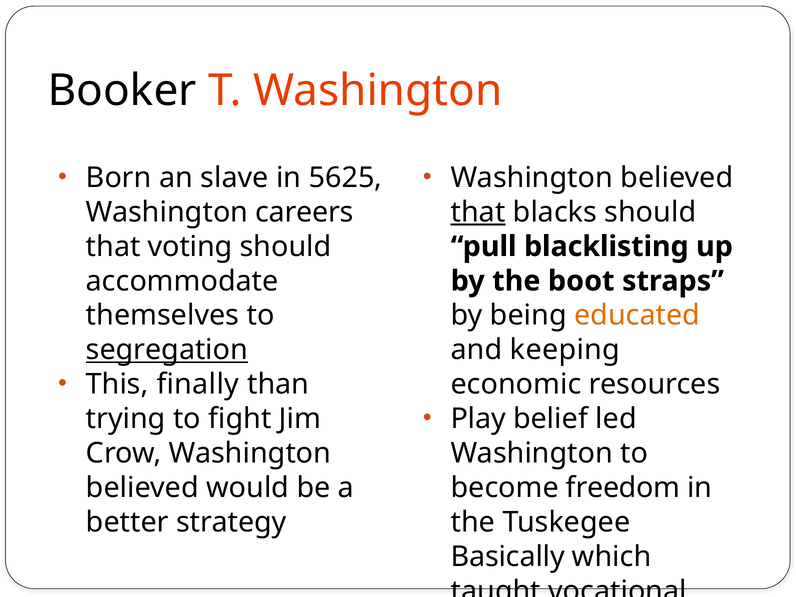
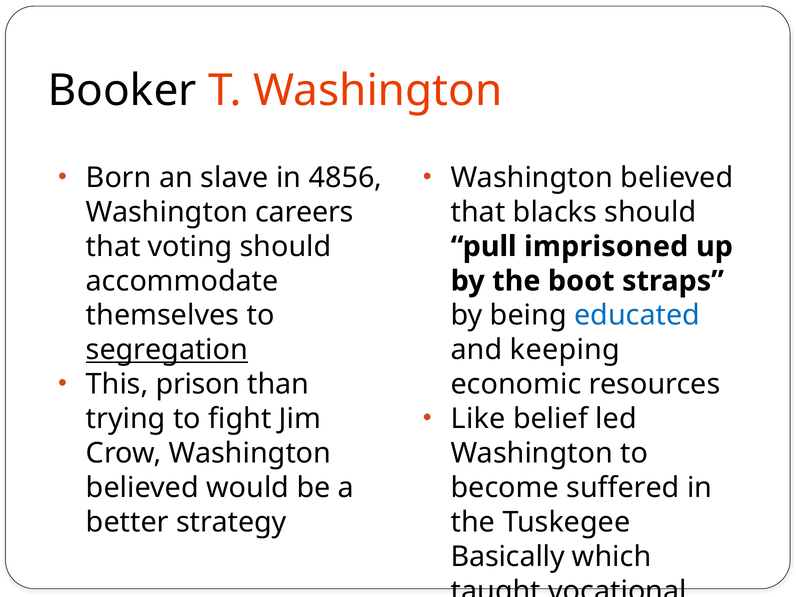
5625: 5625 -> 4856 (345, 178)
that underline: present -> none (478, 212)
blacklisting: blacklisting -> imprisoned (606, 247)
educated colour: orange -> blue (637, 315)
finally: finally -> prison (198, 384)
Play: Play -> Like (478, 419)
freedom: freedom -> suffered (623, 488)
